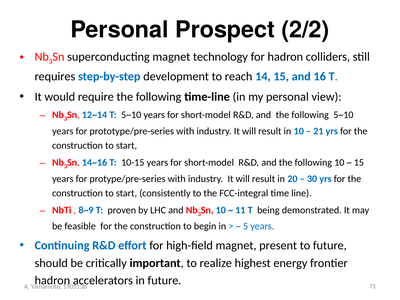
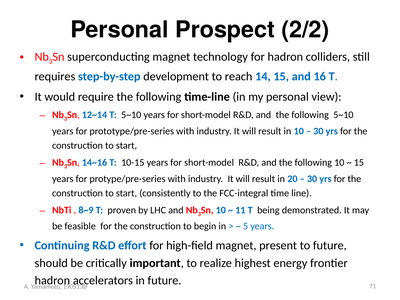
21: 21 -> 30 (318, 131)
